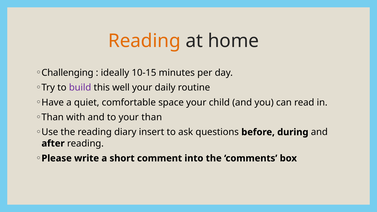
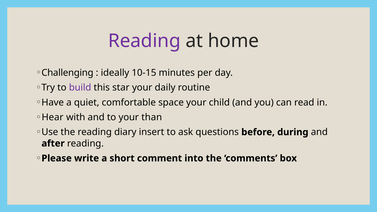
Reading colour: orange -> purple (144, 41)
well: well -> star (121, 88)
Than: Than -> Hear (53, 117)
